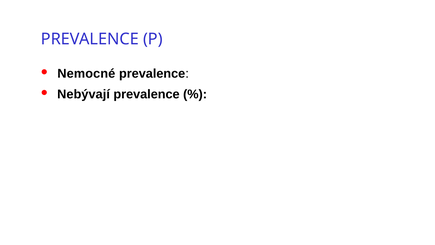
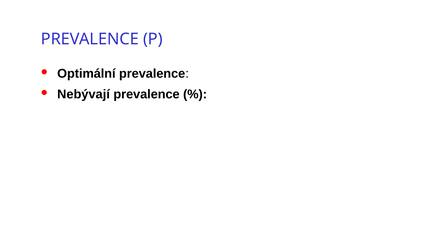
Nemocné: Nemocné -> Optimální (86, 74)
